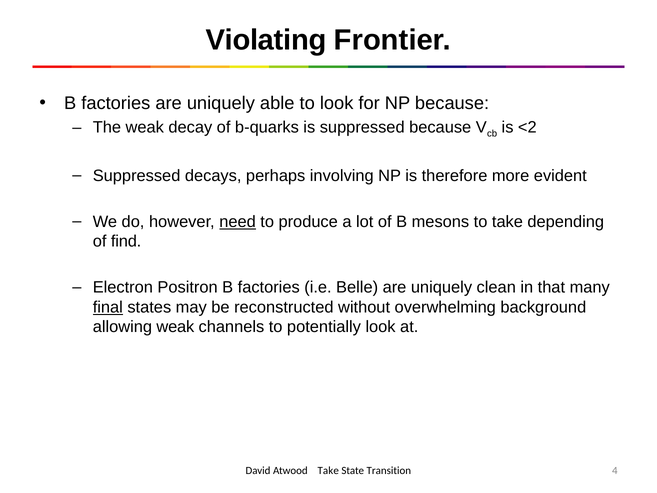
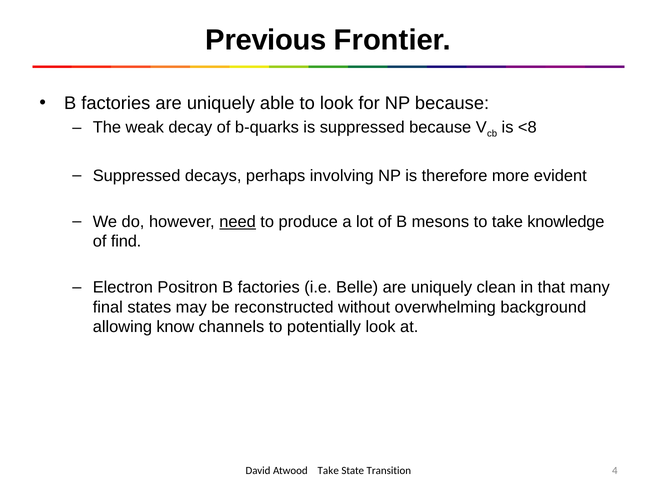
Violating: Violating -> Previous (266, 40)
<2: <2 -> <8 (527, 127)
depending: depending -> knowledge (566, 222)
final underline: present -> none (108, 307)
allowing weak: weak -> know (175, 327)
